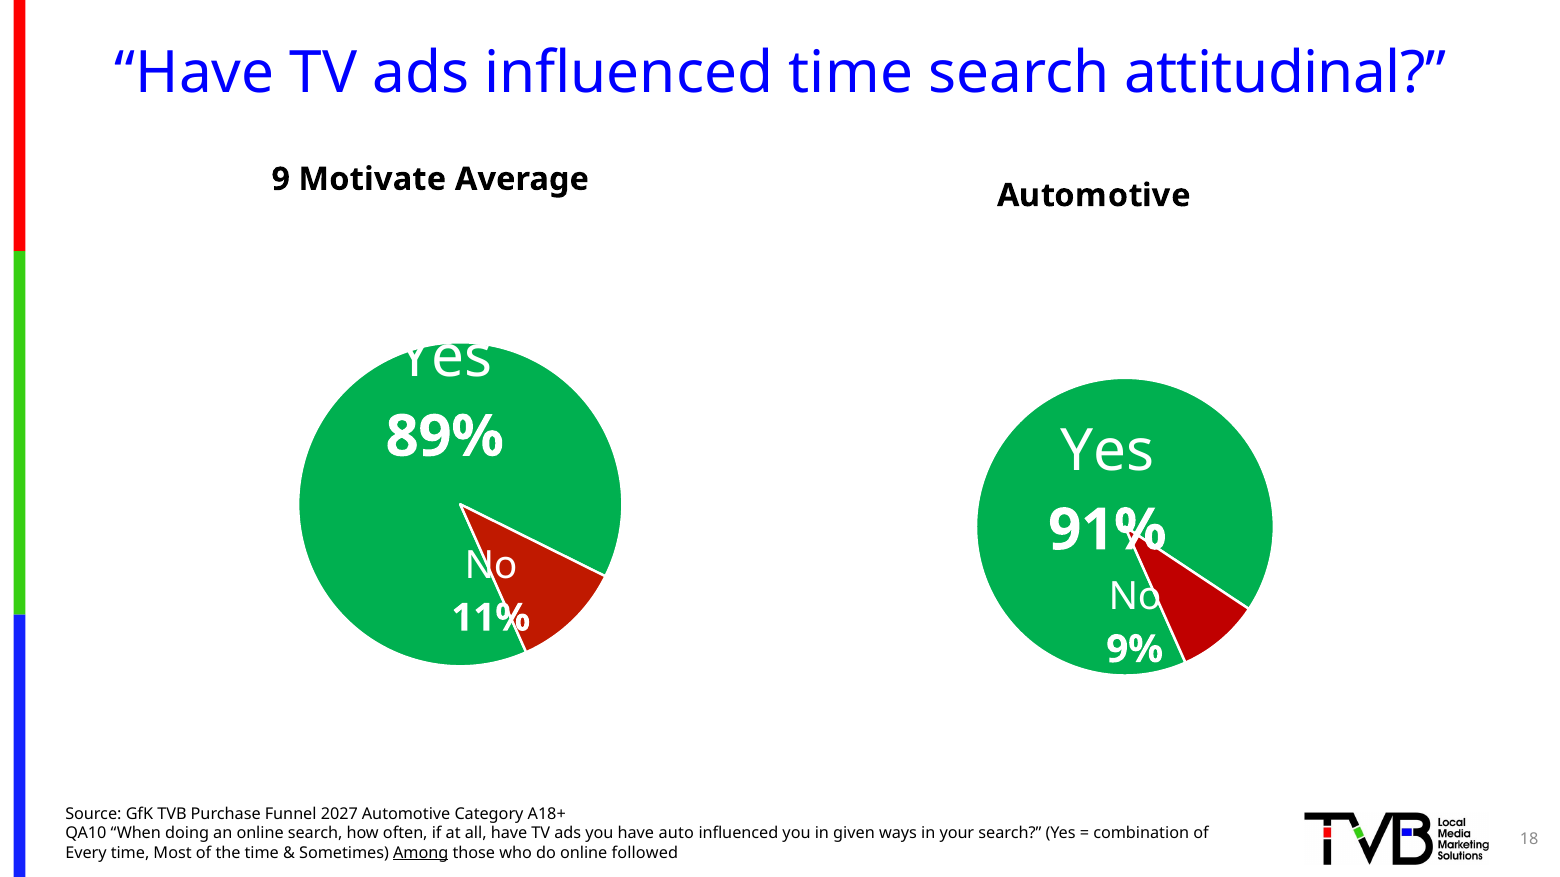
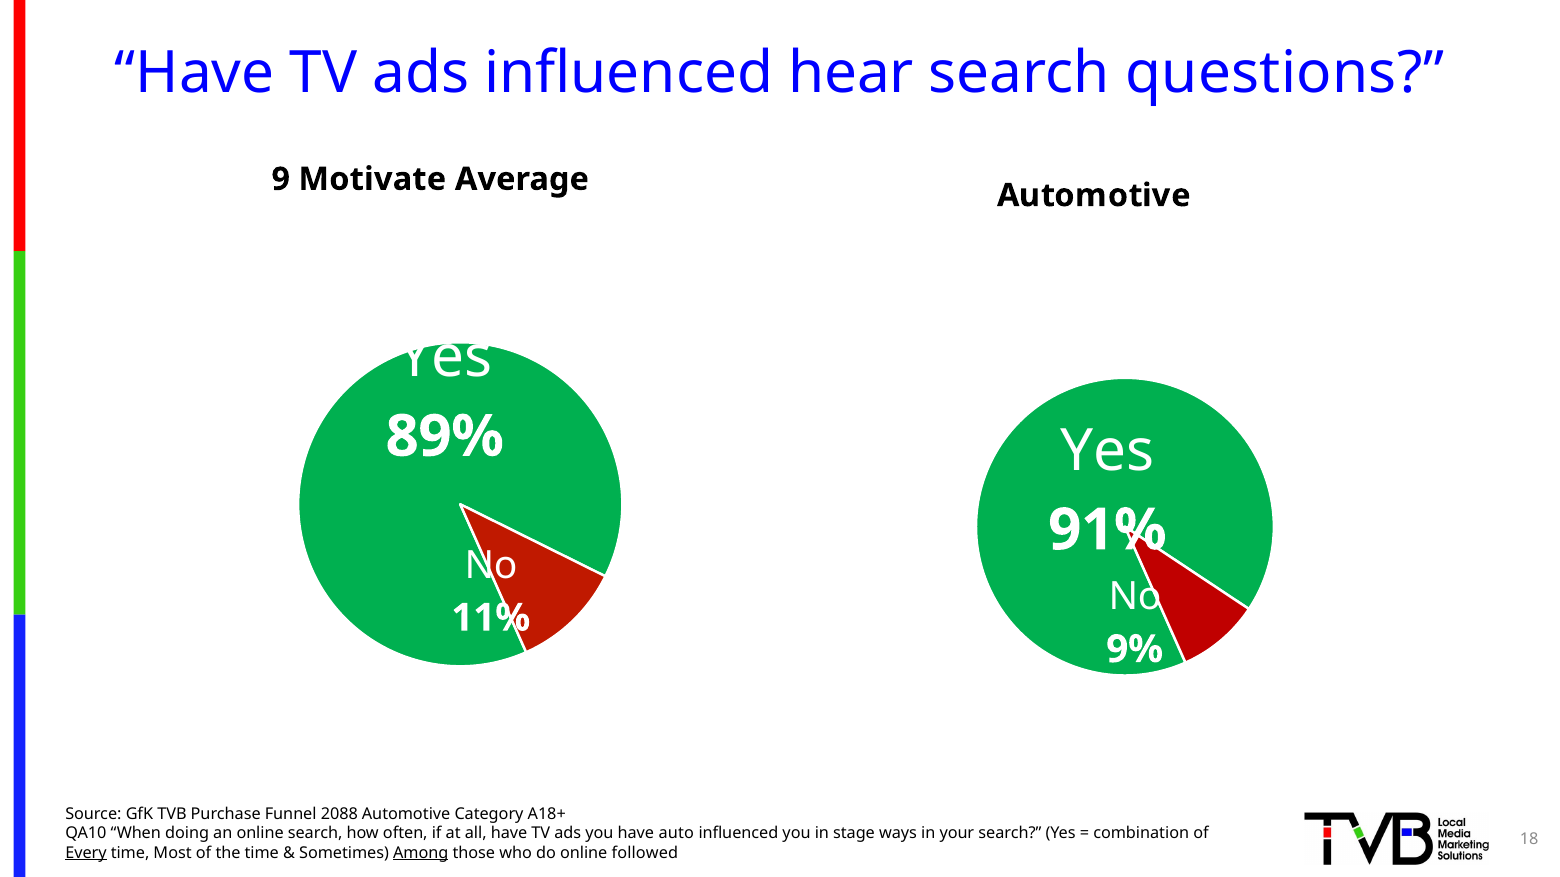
influenced time: time -> hear (851, 73)
attitudinal: attitudinal -> questions (1285, 73)
2027: 2027 -> 2088 (339, 814)
given: given -> stage (854, 834)
Every underline: none -> present (86, 853)
